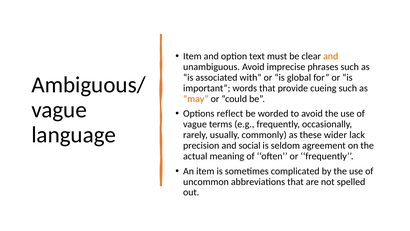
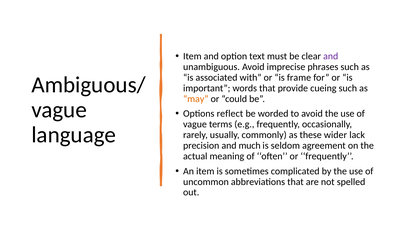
and colour: orange -> purple (331, 56)
global: global -> frame (299, 77)
social: social -> much (250, 145)
